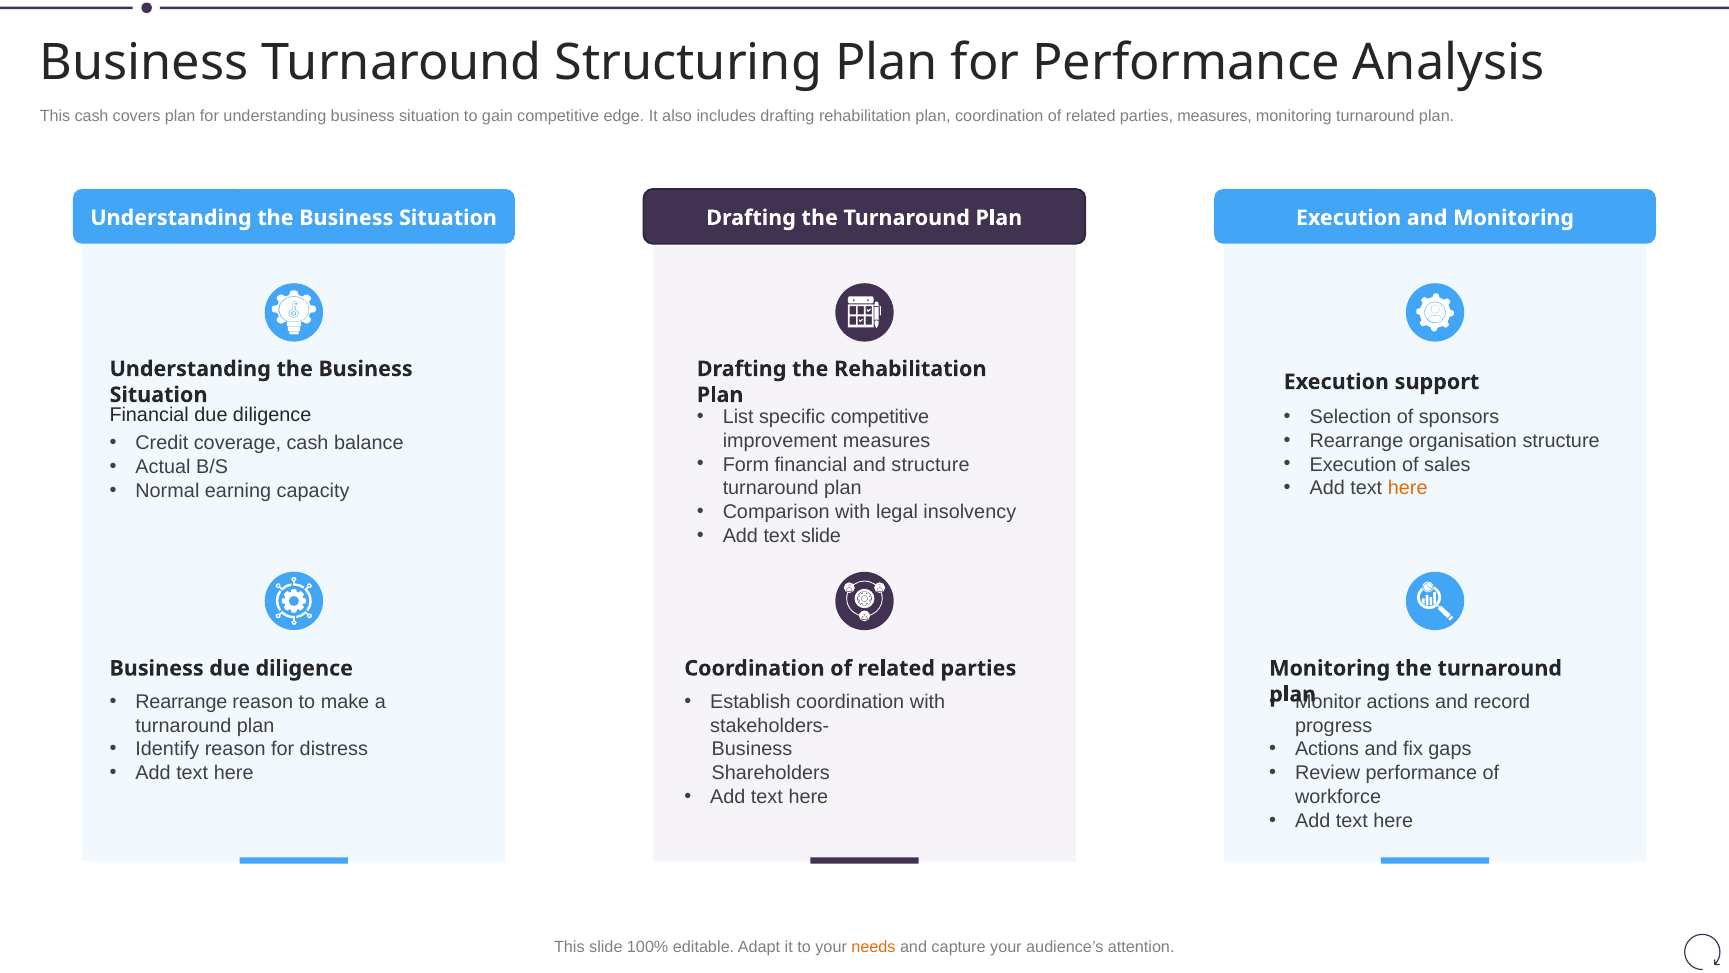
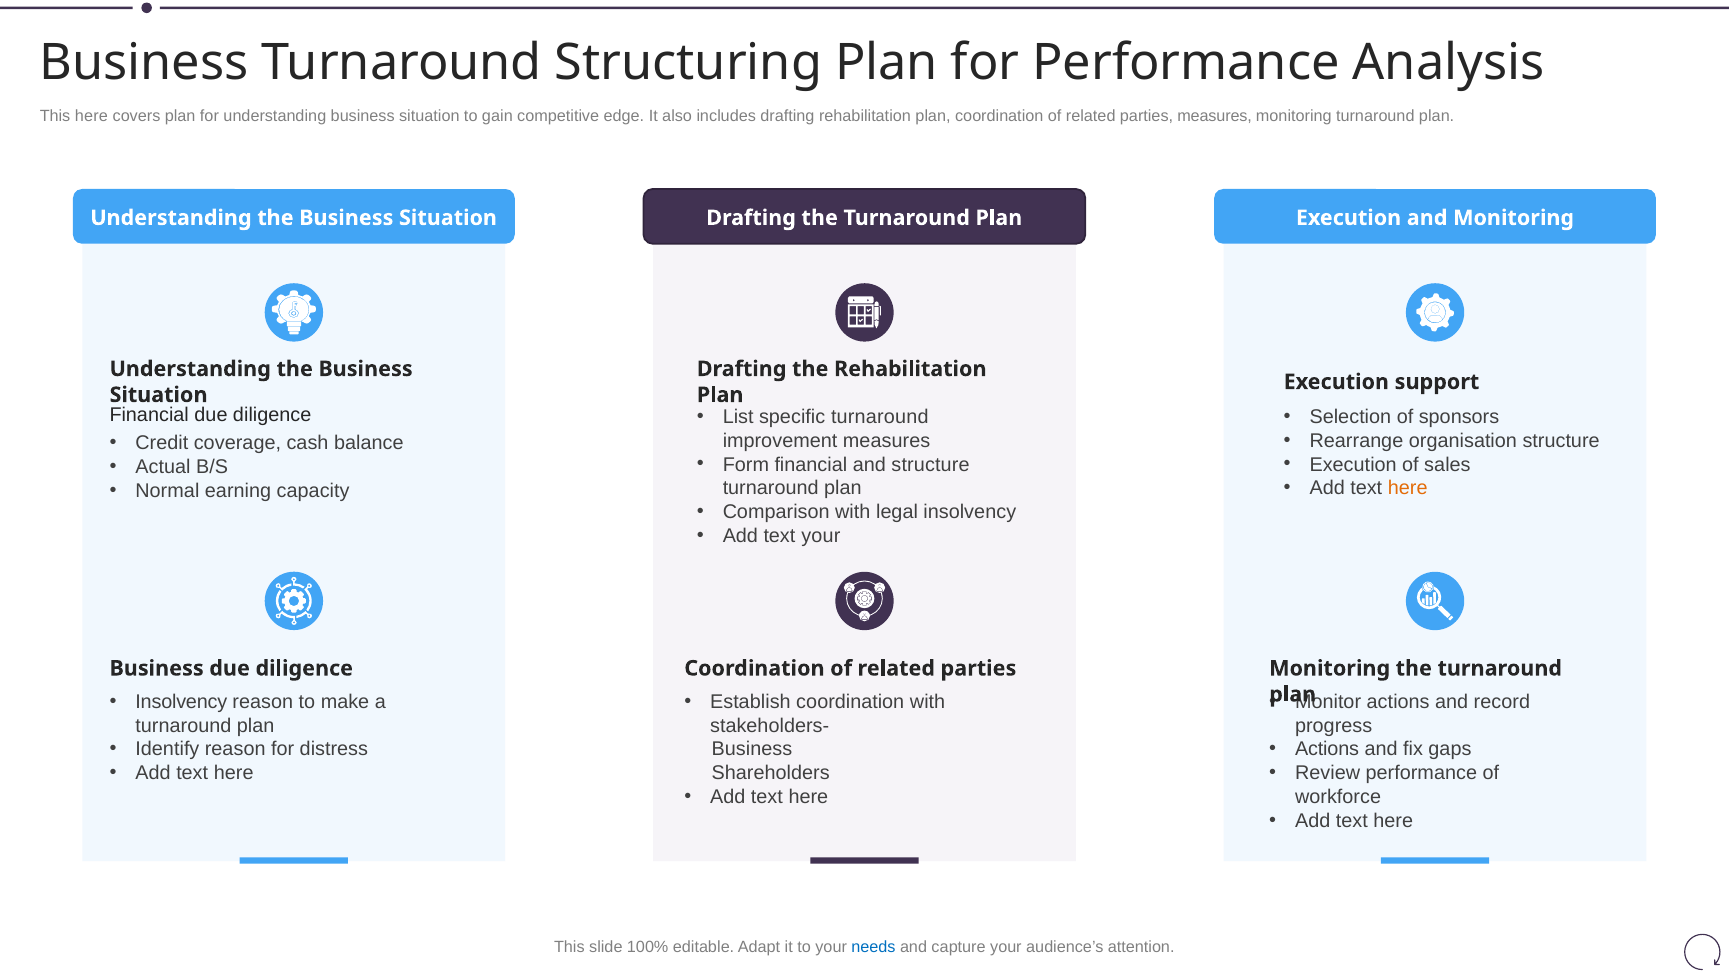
This cash: cash -> here (91, 116)
specific competitive: competitive -> turnaround (880, 417)
text slide: slide -> your (821, 536)
Rearrange: Rearrange -> Insolvency (181, 701)
needs colour: orange -> blue (873, 946)
